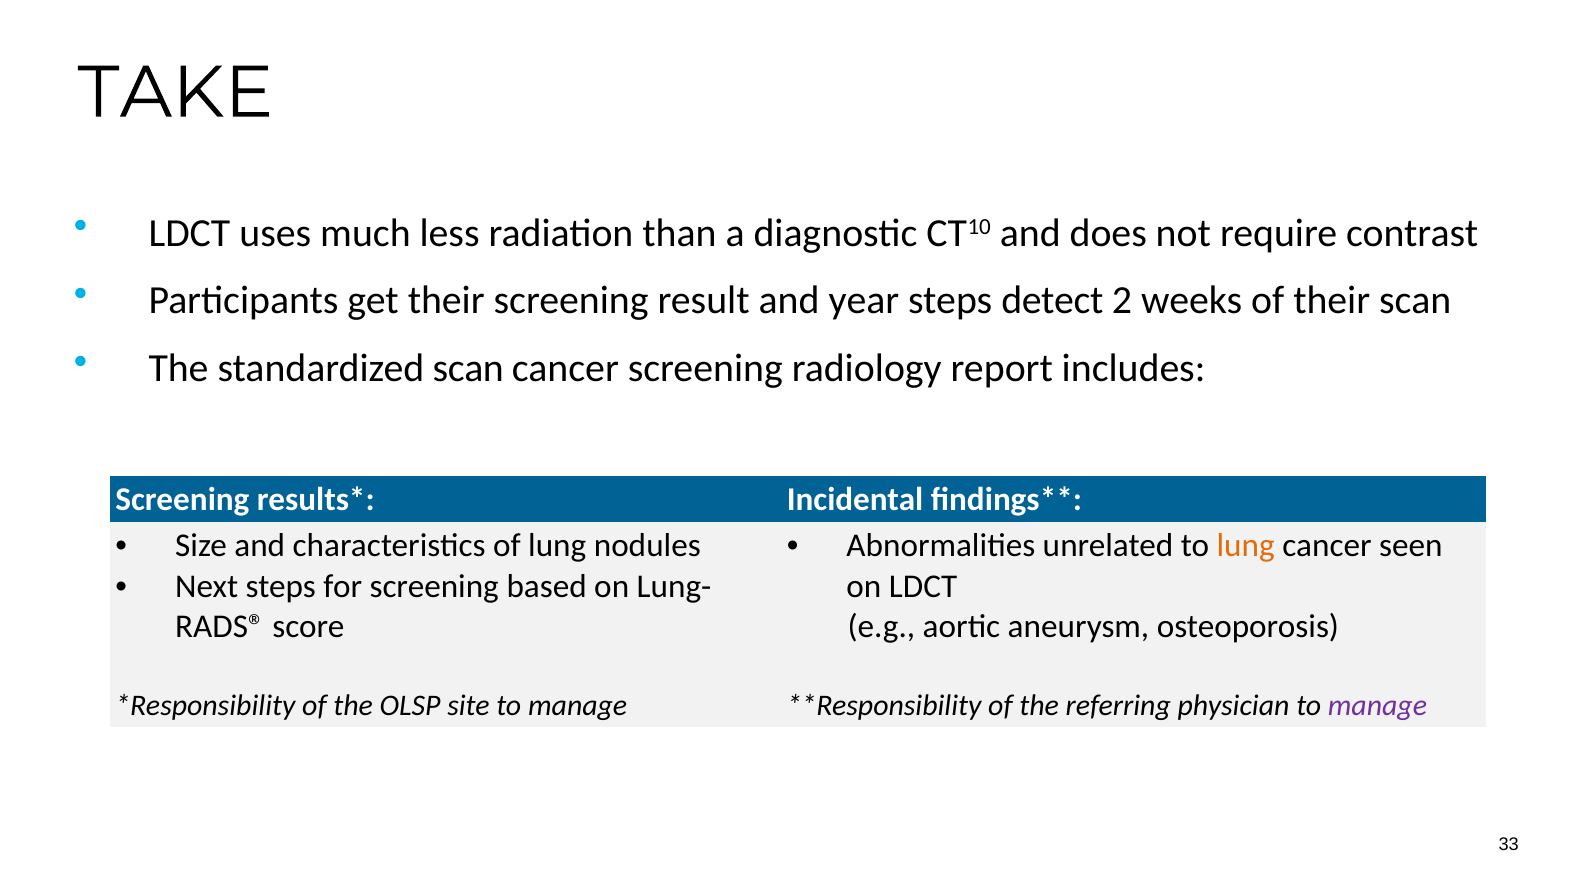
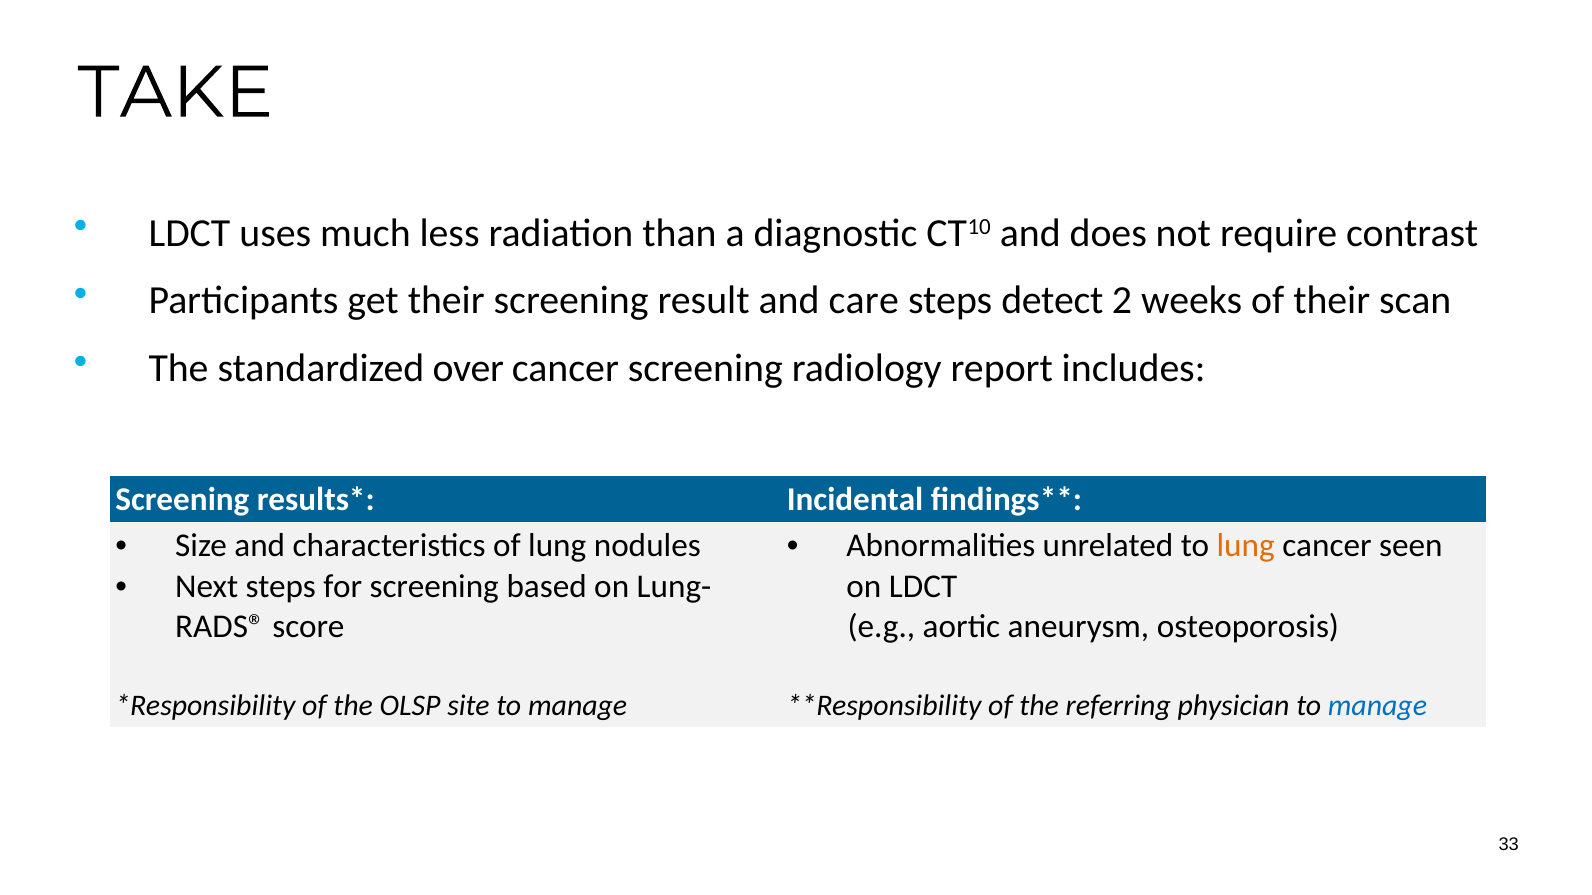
year: year -> care (864, 301)
standardized scan: scan -> over (468, 369)
manage colour: purple -> blue (1377, 706)
